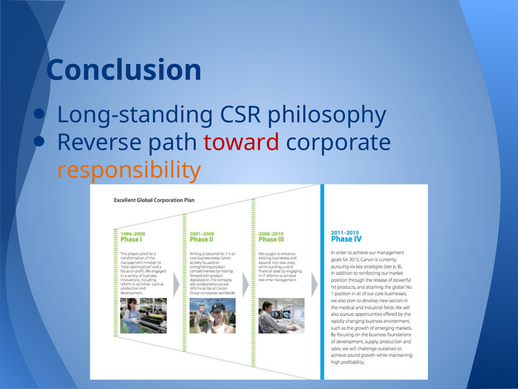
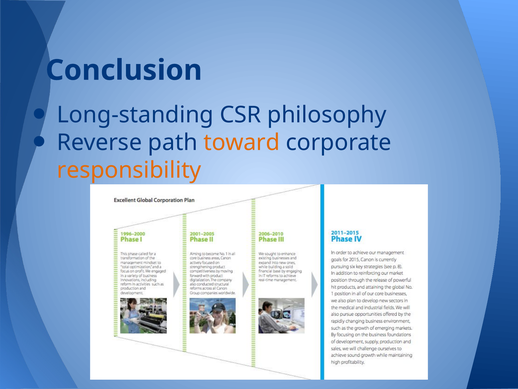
toward colour: red -> orange (242, 142)
